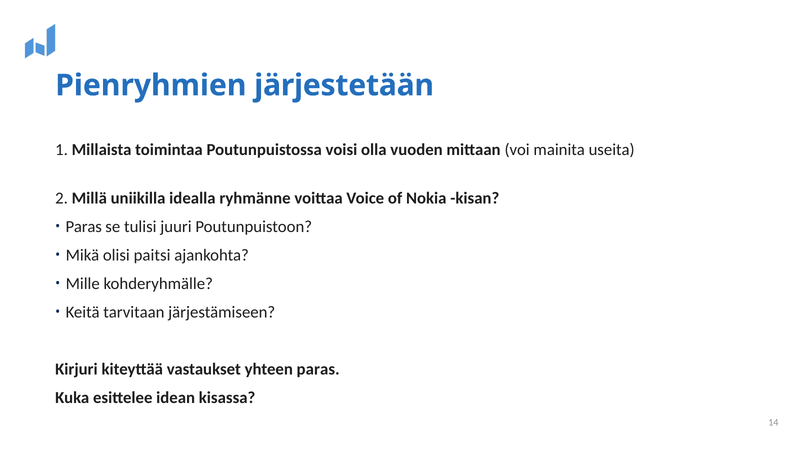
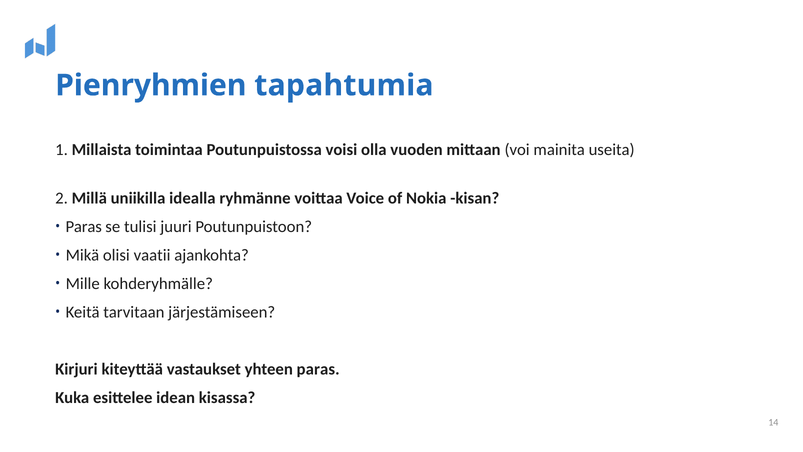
järjestetään: järjestetään -> tapahtumia (344, 85)
paitsi: paitsi -> vaatii (152, 255)
